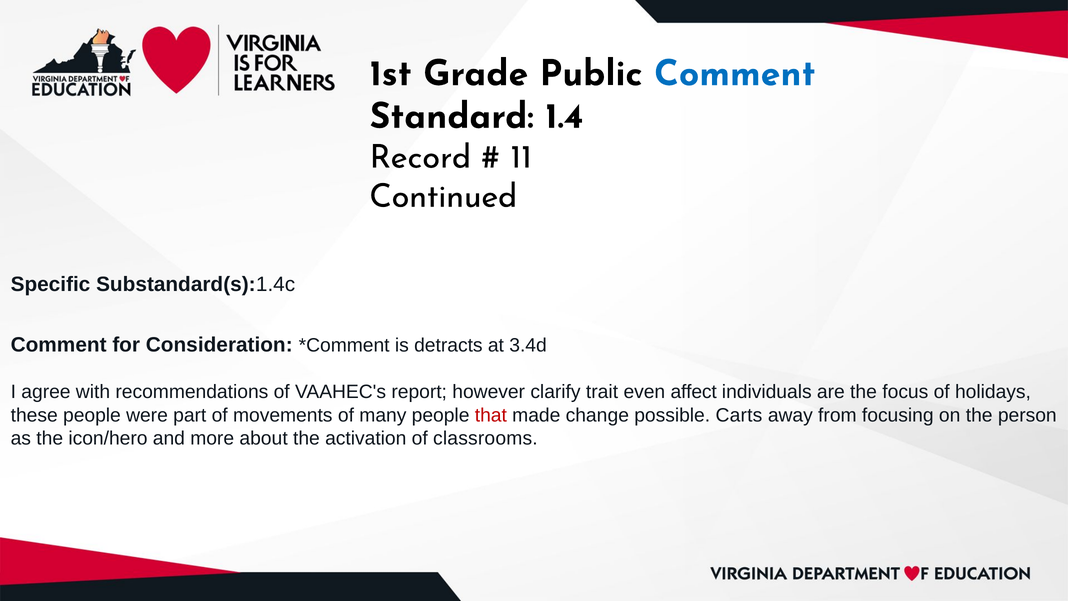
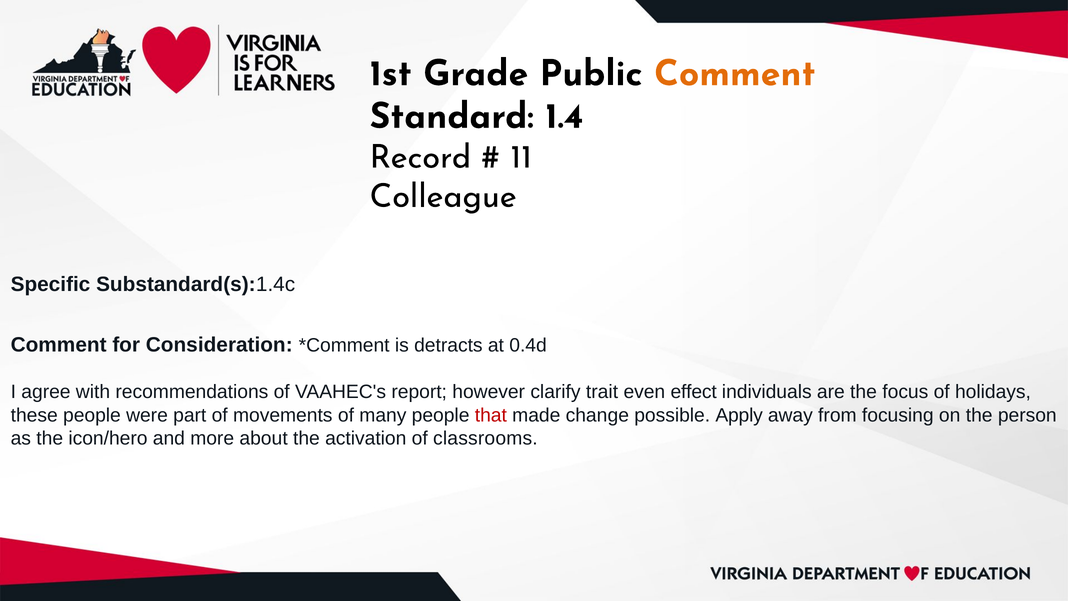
Comment colour: blue -> orange (735, 73)
Continued: Continued -> Colleague (443, 196)
3.4d: 3.4d -> 0.4d (528, 345)
affect: affect -> effect (694, 392)
Carts: Carts -> Apply (739, 415)
